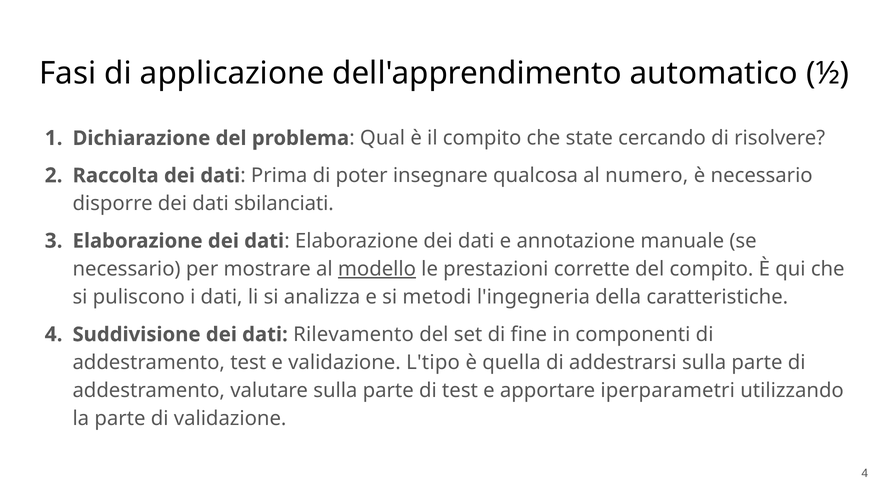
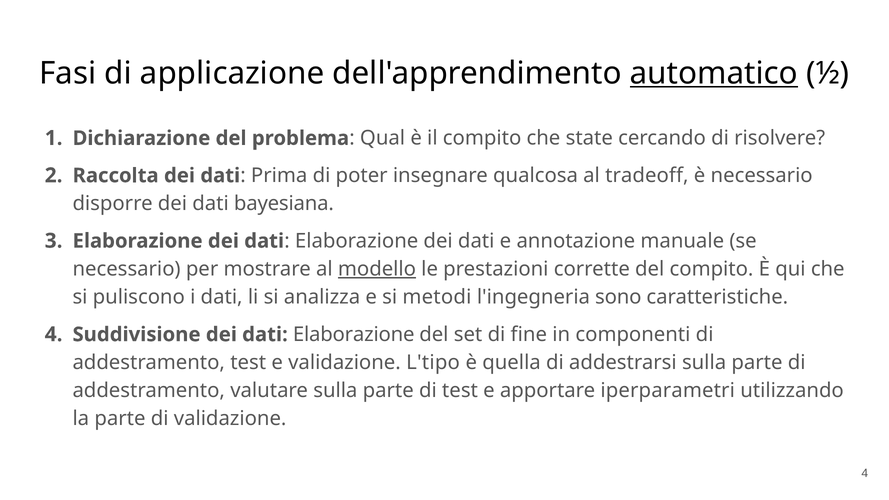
automatico underline: none -> present (714, 73)
numero: numero -> tradeoff (647, 176)
sbilanciati: sbilanciati -> bayesiana (284, 204)
della: della -> sono (618, 297)
dati Rilevamento: Rilevamento -> Elaborazione (354, 335)
